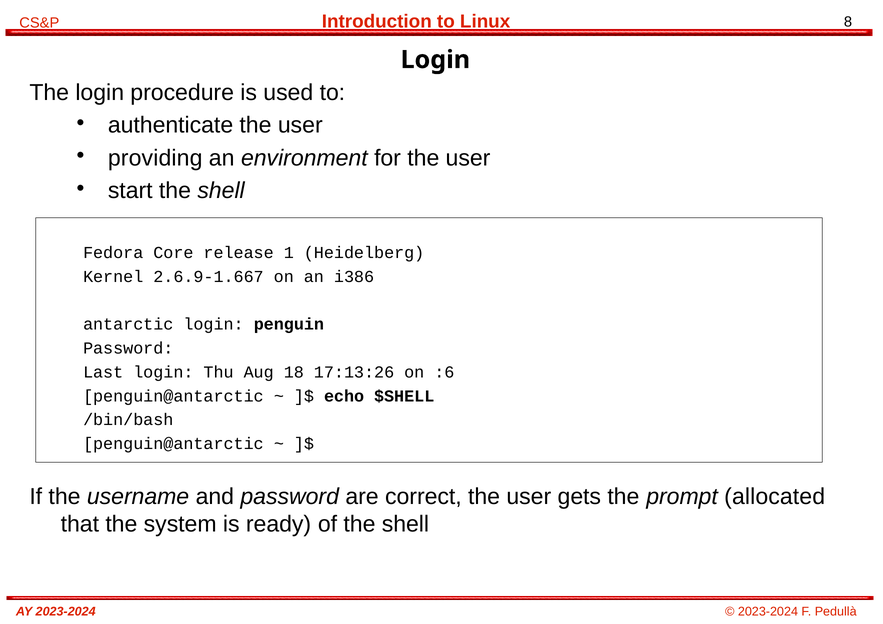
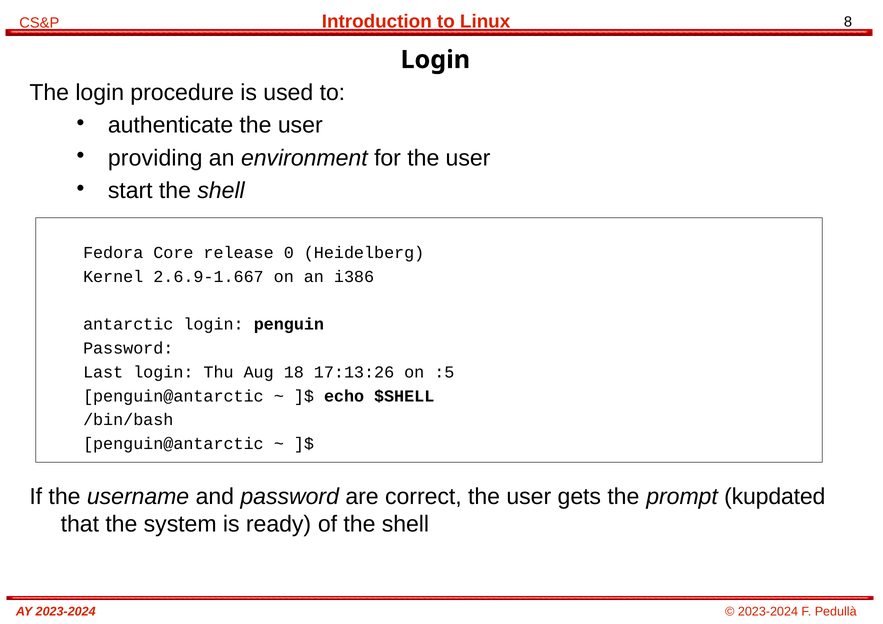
1: 1 -> 0 (289, 253)
:6: :6 -> :5 (444, 372)
allocated: allocated -> kupdated (775, 497)
